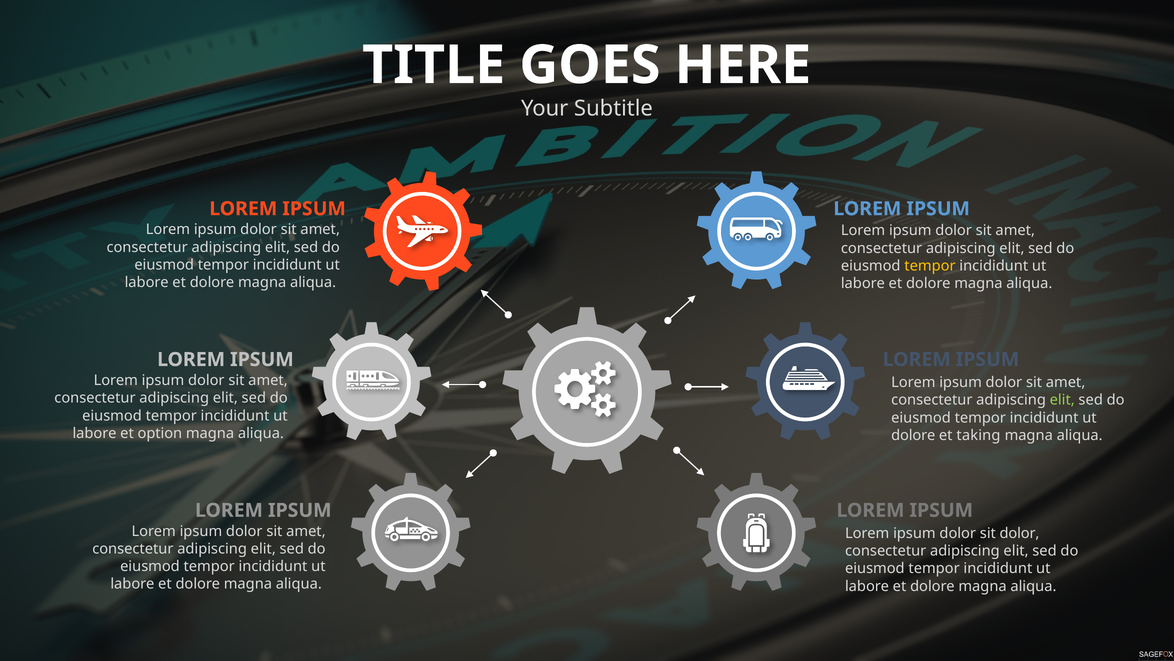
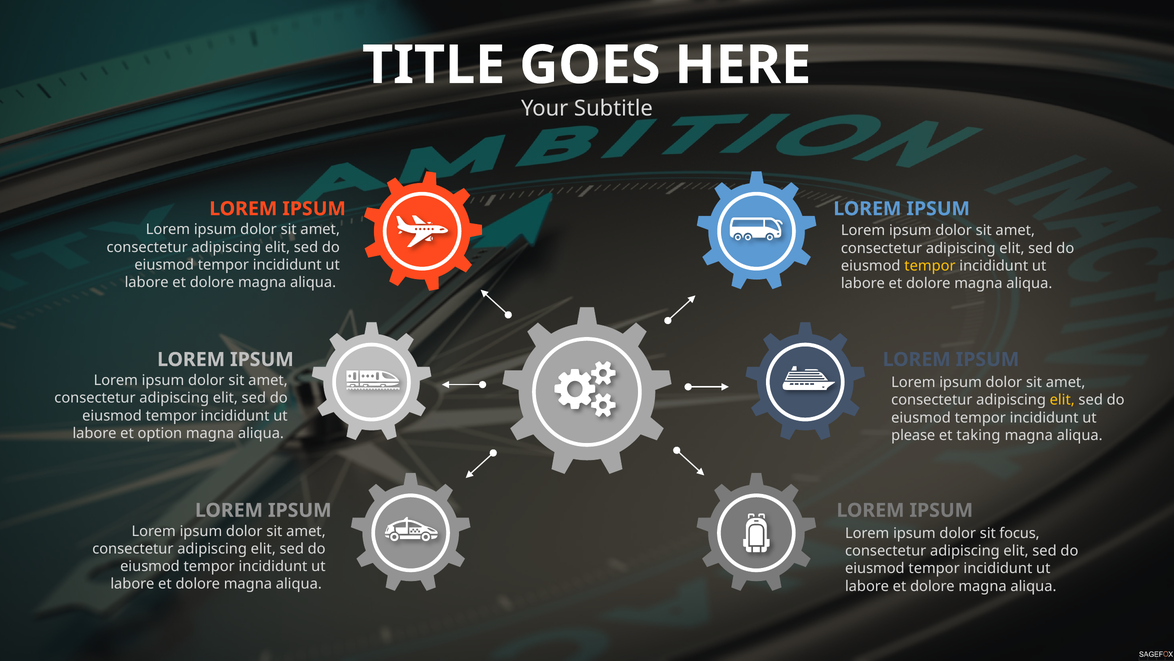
elit colour: light green -> yellow (1062, 400)
dolore: dolore -> please (913, 435)
sit dolor: dolor -> focus (1019, 533)
